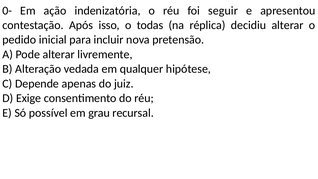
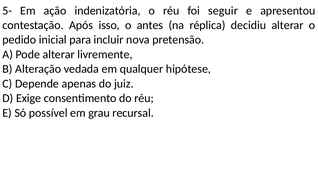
0-: 0- -> 5- (7, 11)
todas: todas -> antes (150, 25)
